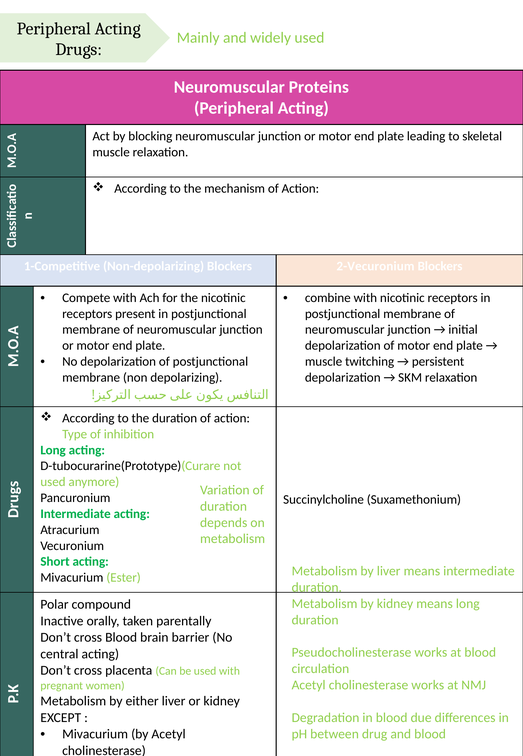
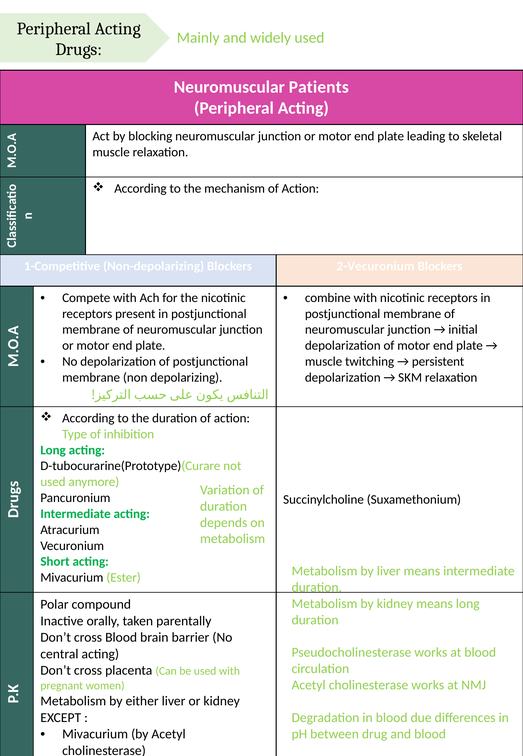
Proteins: Proteins -> Patients (319, 87)
